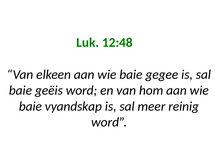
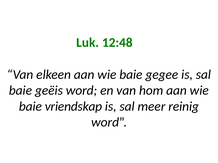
vyandskap: vyandskap -> vriendskap (74, 107)
